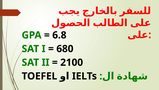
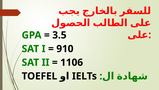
6.8: 6.8 -> 3.5 (59, 35)
680: 680 -> 910 (65, 49)
2100: 2100 -> 1106 (72, 62)
